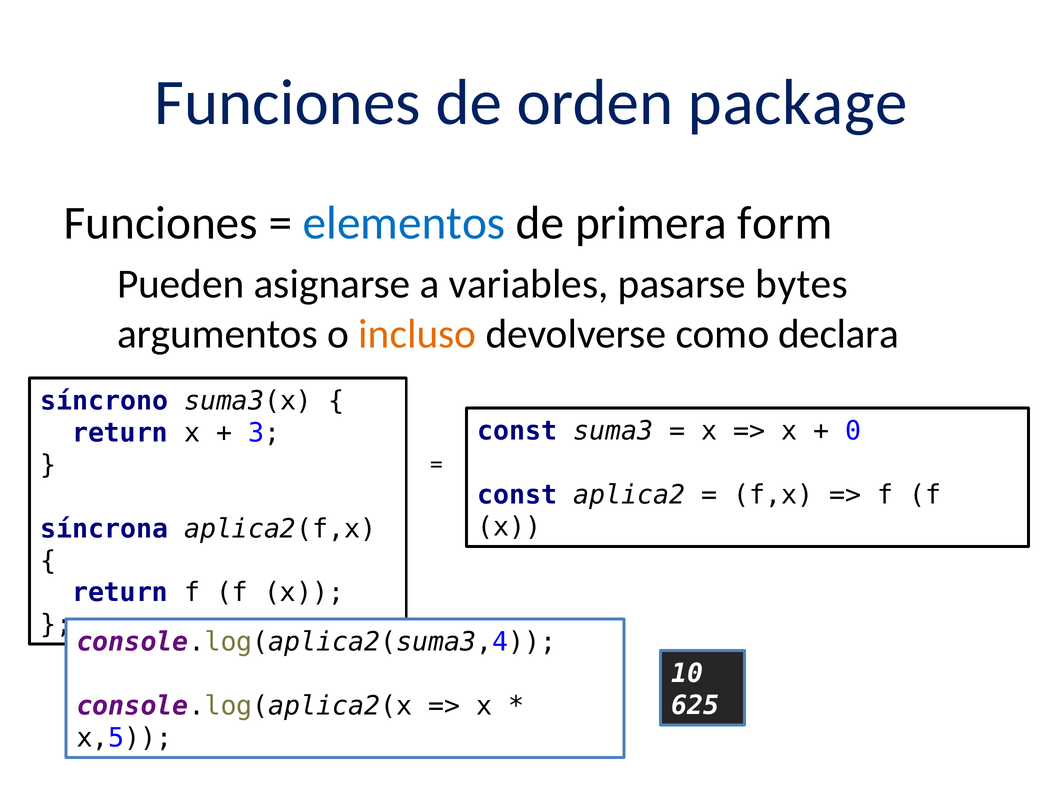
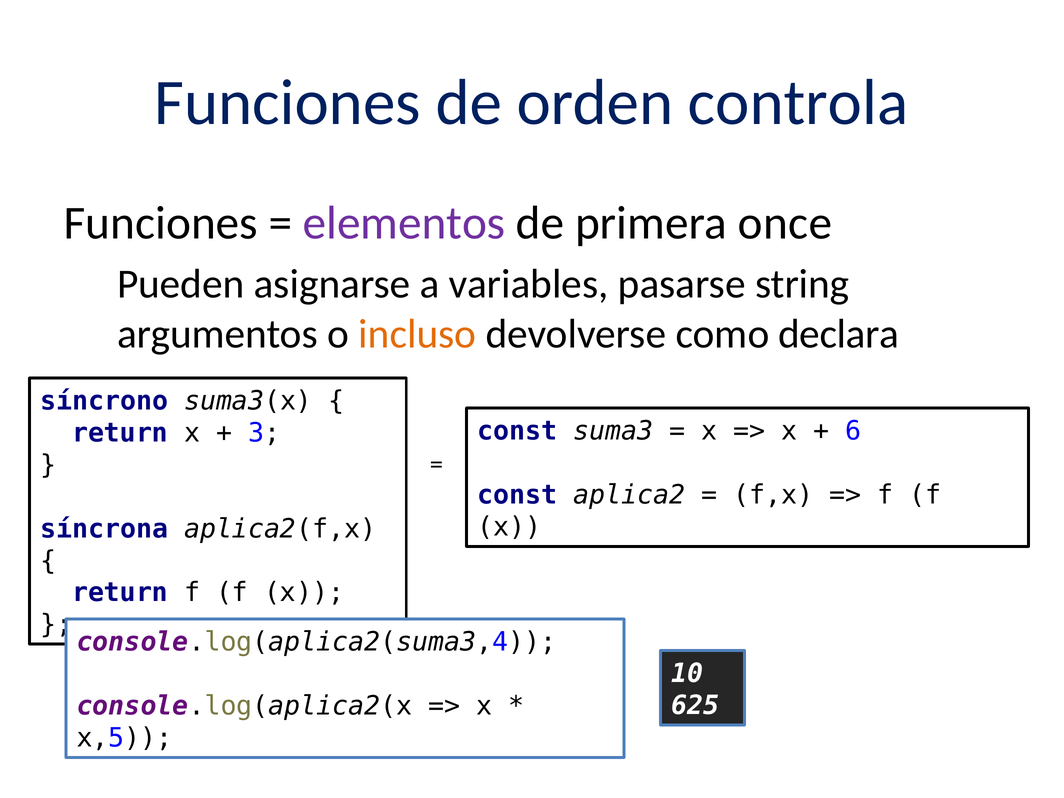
package: package -> controla (798, 103)
elementos colour: blue -> purple (404, 223)
form: form -> once (785, 223)
bytes: bytes -> string (802, 284)
0: 0 -> 6 (853, 431)
